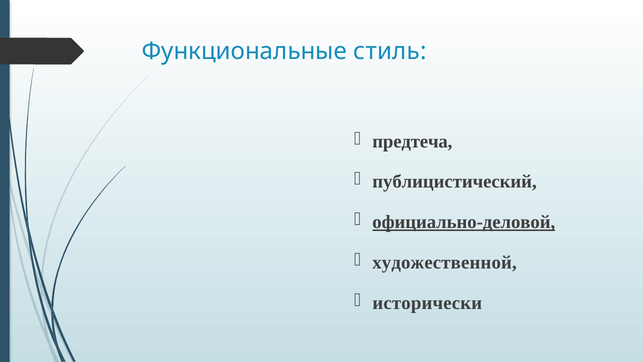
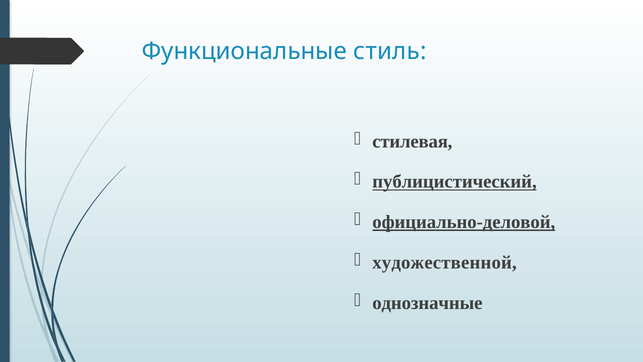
предтеча: предтеча -> стилевая (412, 141)
публицистический underline: none -> present (454, 182)
исторически: исторически -> однозначные (427, 303)
